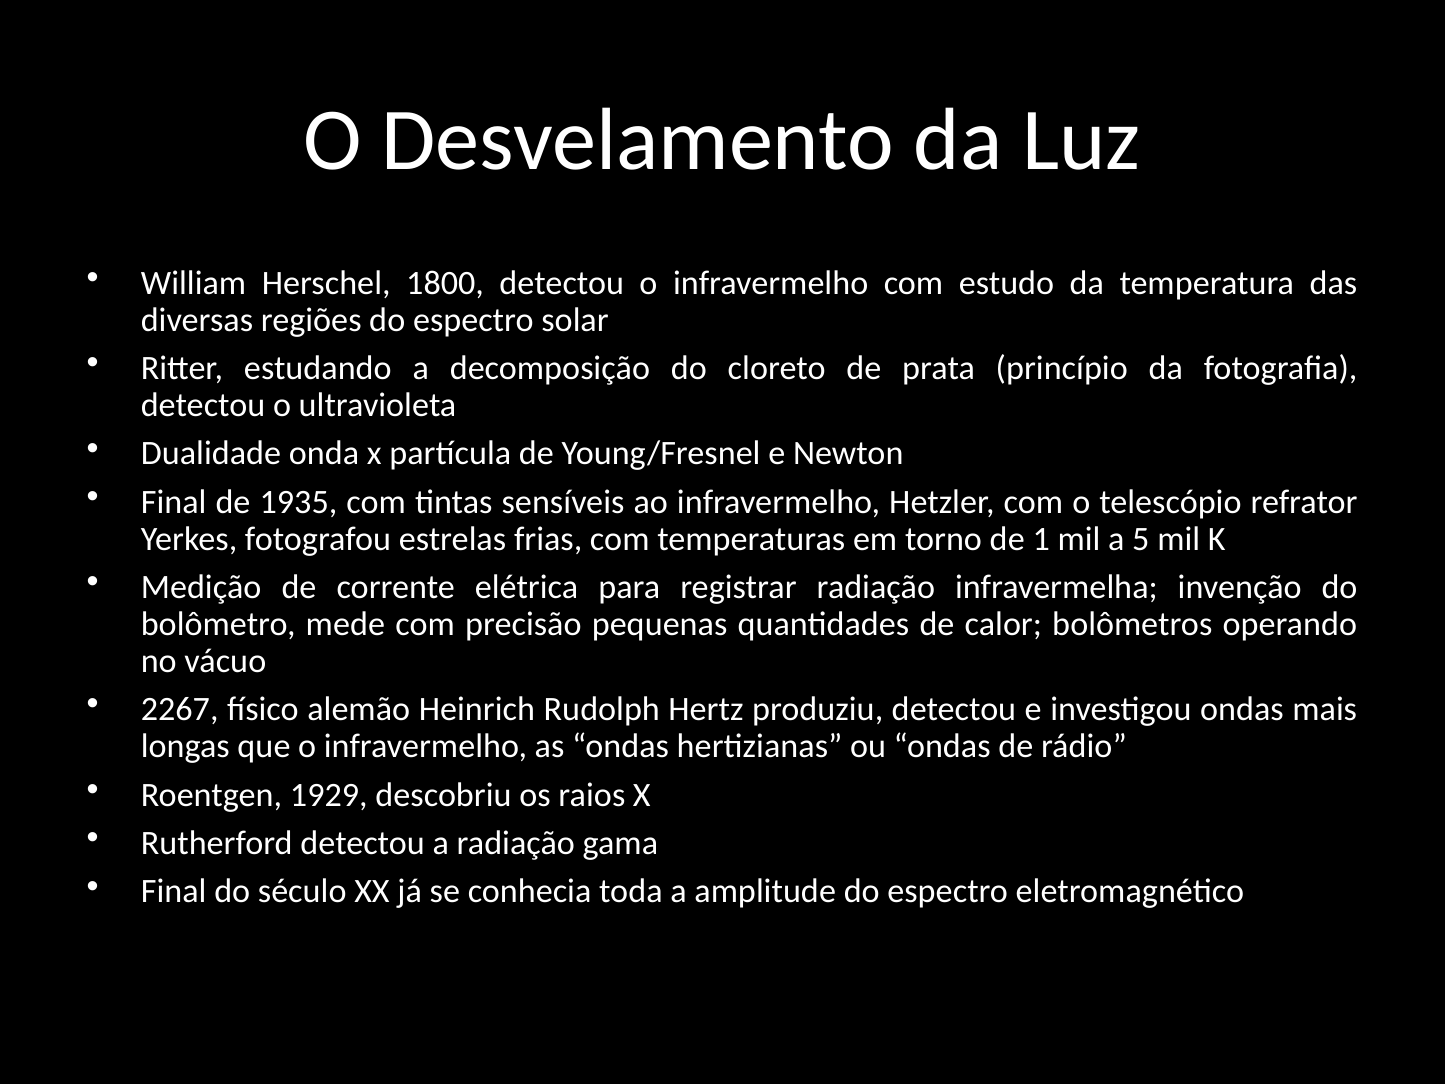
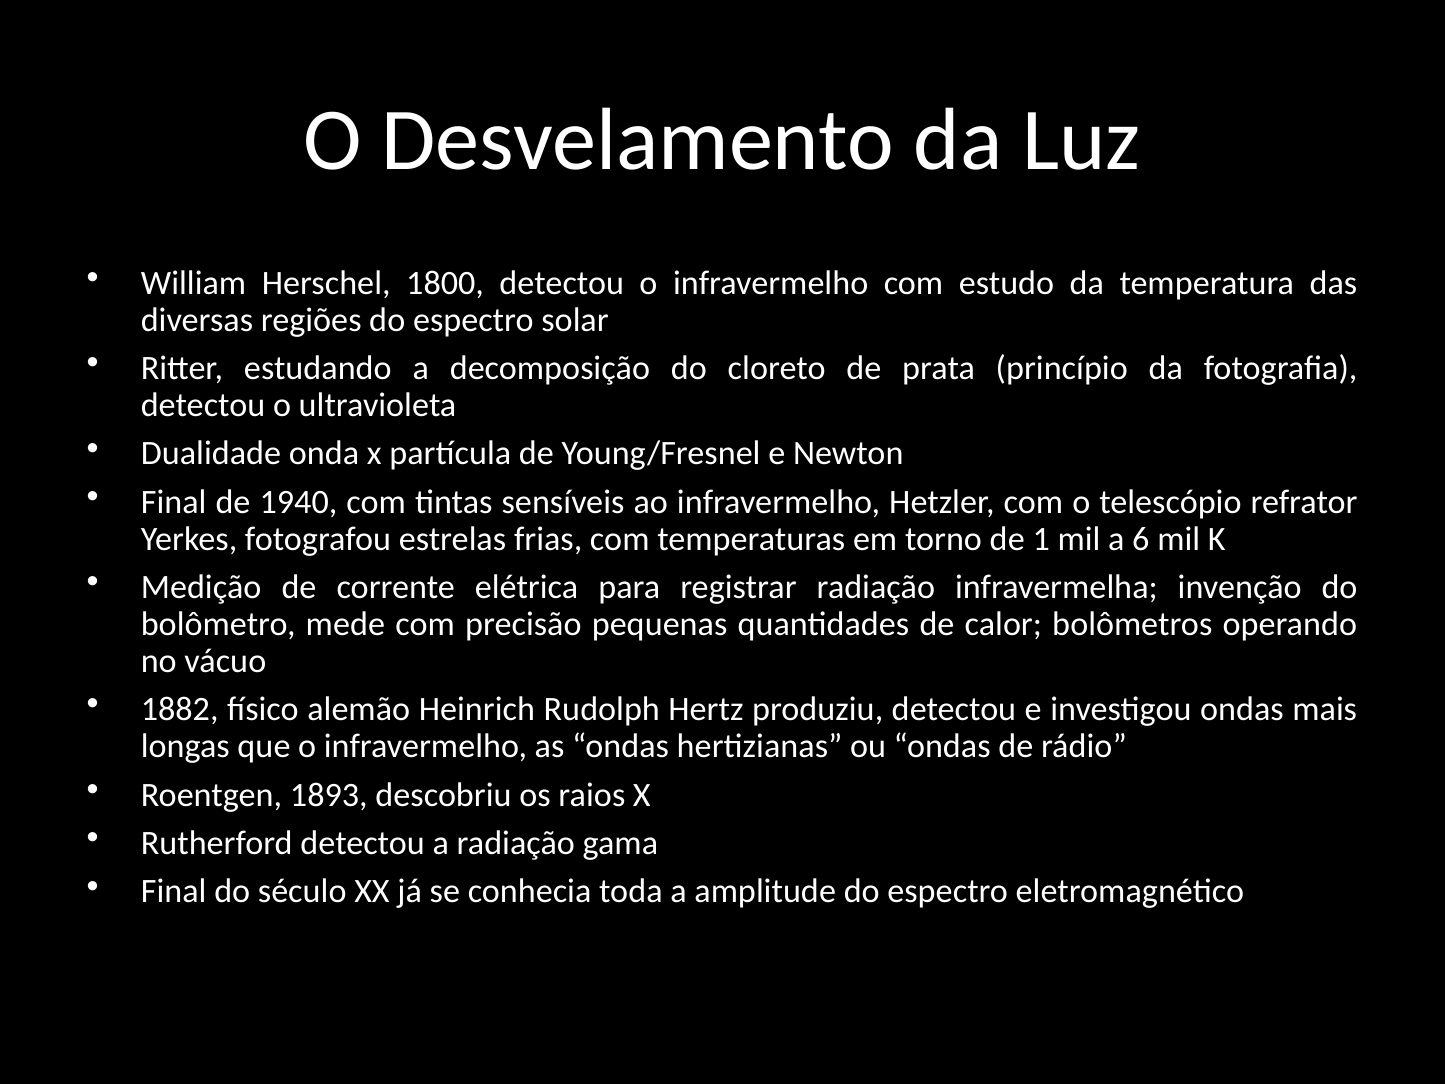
1935: 1935 -> 1940 (298, 502)
5: 5 -> 6 (1141, 539)
2267: 2267 -> 1882 (180, 709)
1929: 1929 -> 1893 (329, 795)
